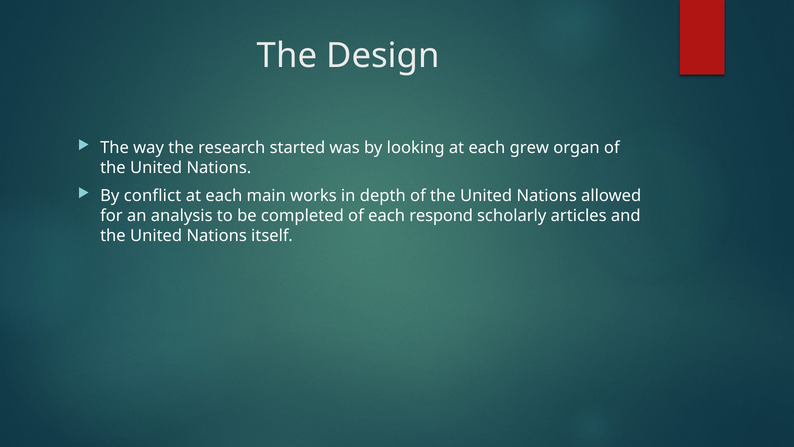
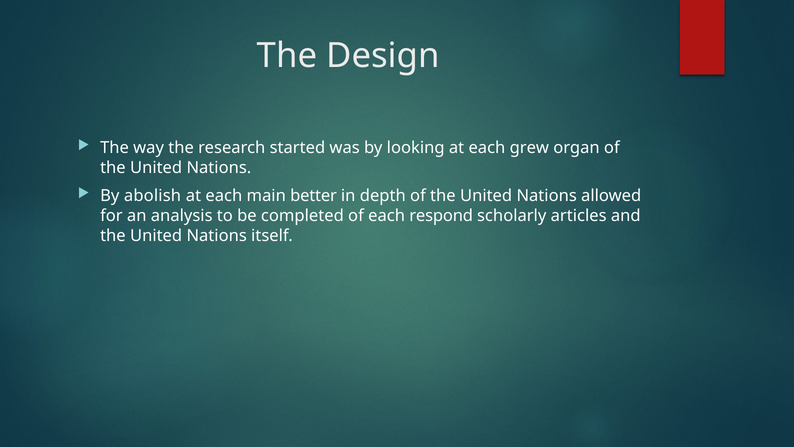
conflict: conflict -> abolish (153, 196)
works: works -> better (314, 196)
